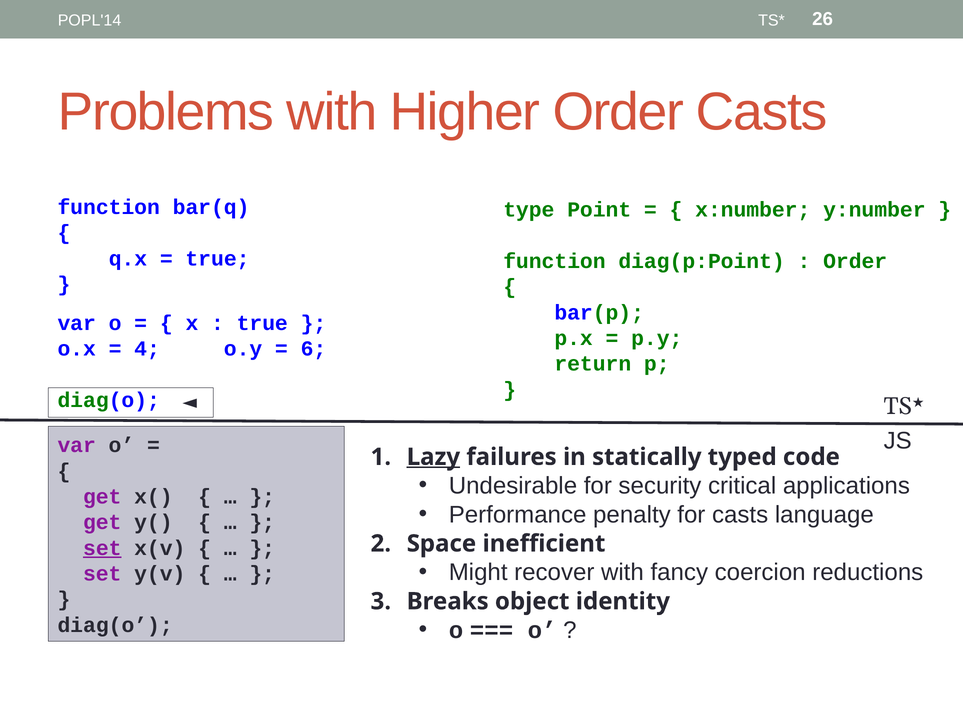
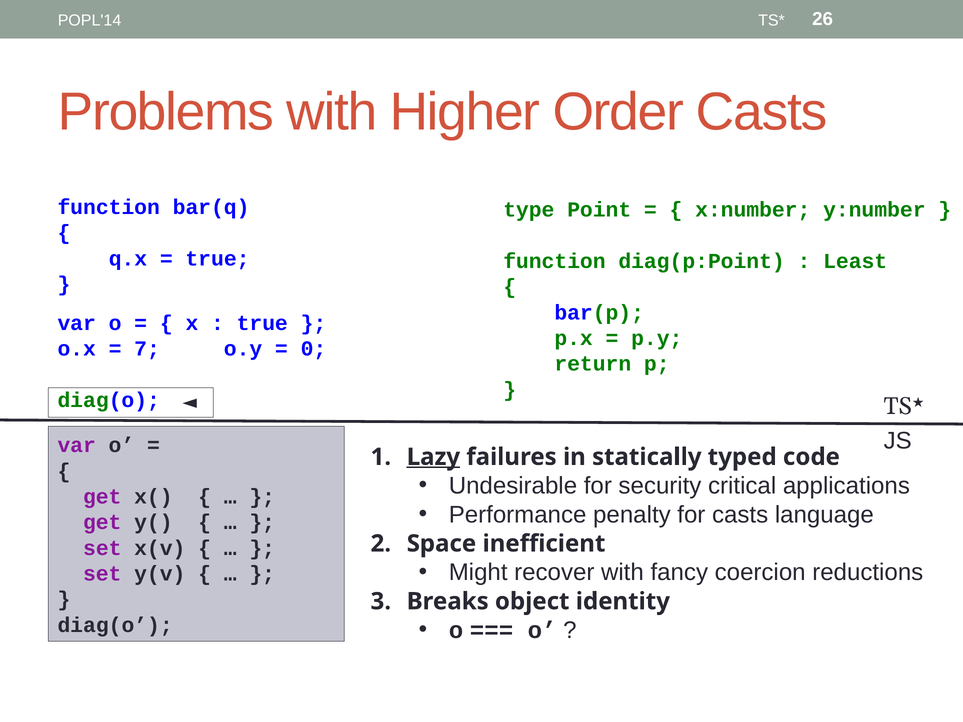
Order: Order -> Least (855, 261)
4: 4 -> 7 (147, 349)
6: 6 -> 0 (313, 349)
set underline: present -> none (102, 548)
